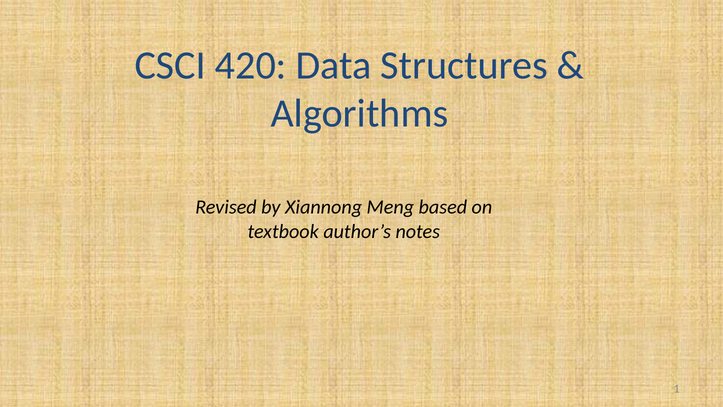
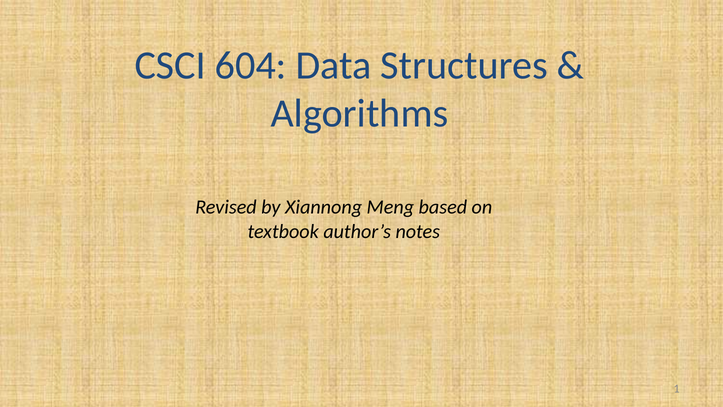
420: 420 -> 604 (251, 65)
